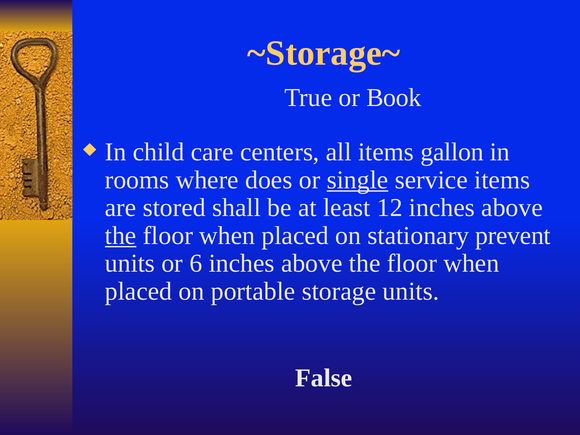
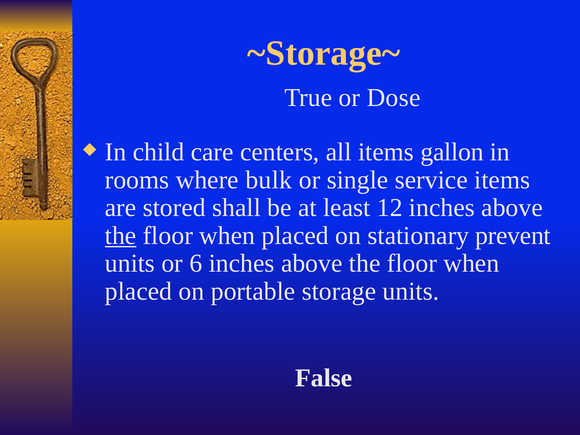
Book: Book -> Dose (394, 98)
does: does -> bulk (269, 180)
single underline: present -> none (358, 180)
